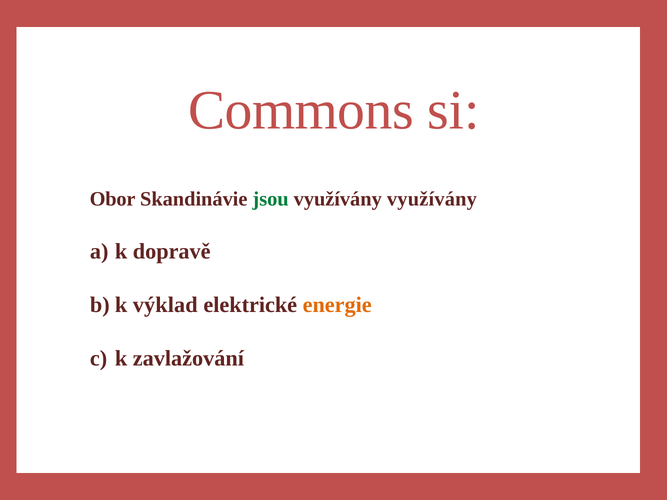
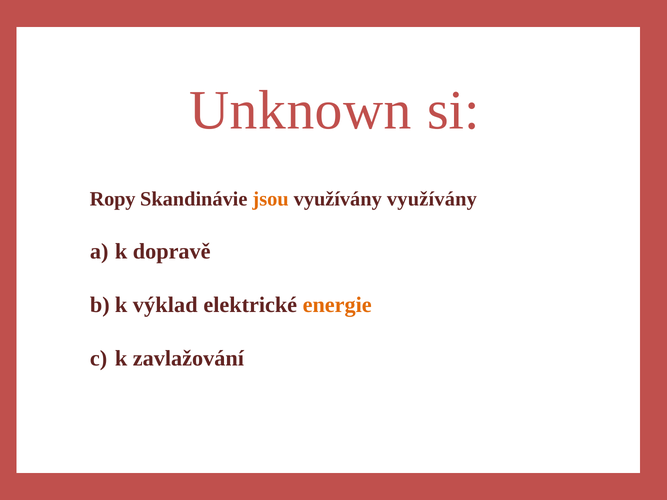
Commons: Commons -> Unknown (300, 111)
Obor: Obor -> Ropy (113, 199)
jsou colour: green -> orange (271, 199)
